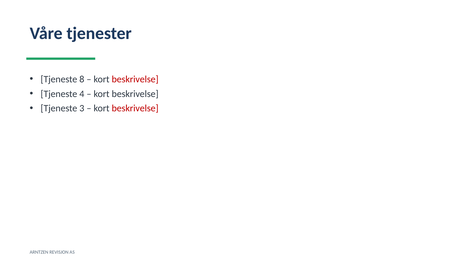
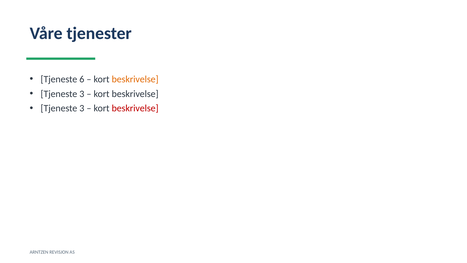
8: 8 -> 6 (82, 79)
beskrivelse colour: red -> orange (135, 79)
4: 4 -> 3 (82, 94)
